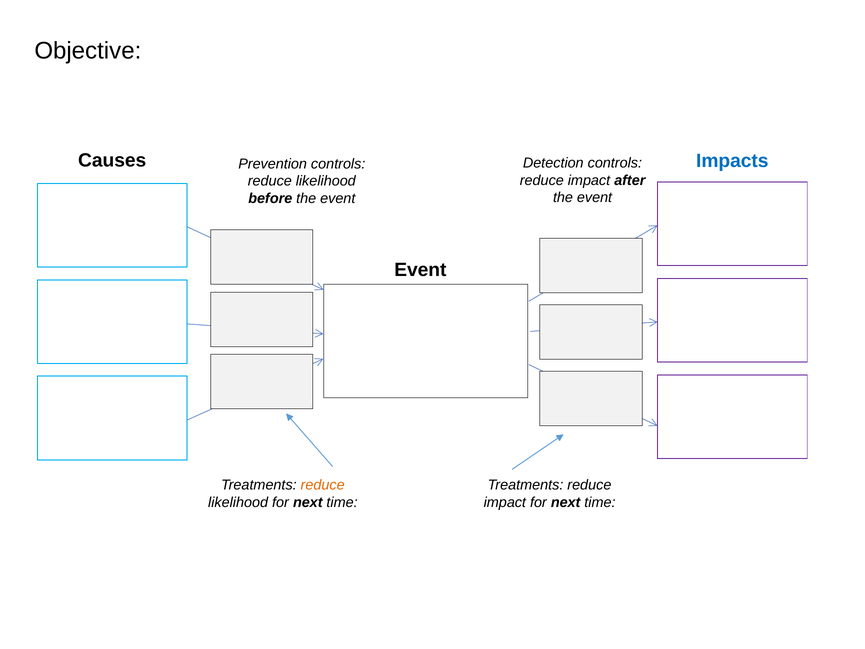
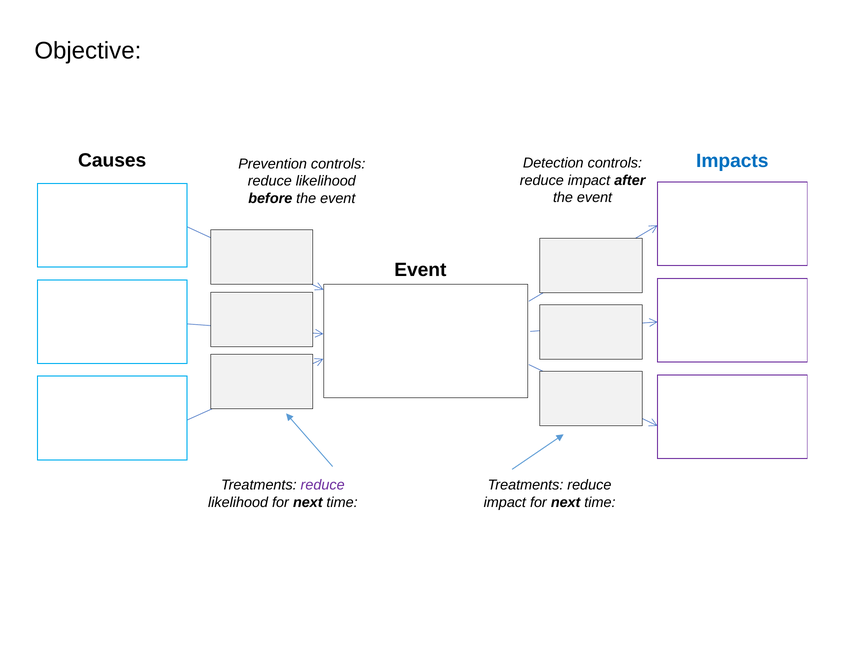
reduce colour: orange -> purple (323, 485)
